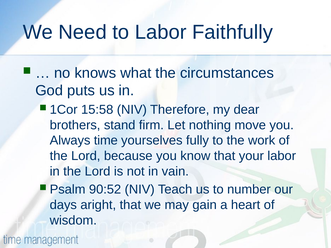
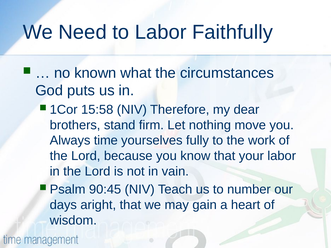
knows: knows -> known (95, 73)
90:52: 90:52 -> 90:45 (105, 190)
